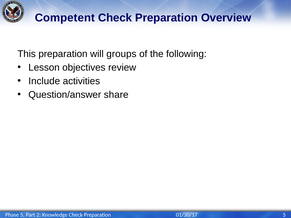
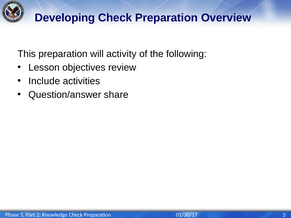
Competent: Competent -> Developing (65, 18)
groups: groups -> activity (121, 54)
